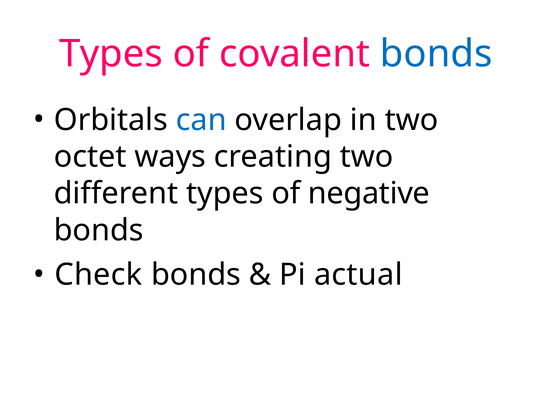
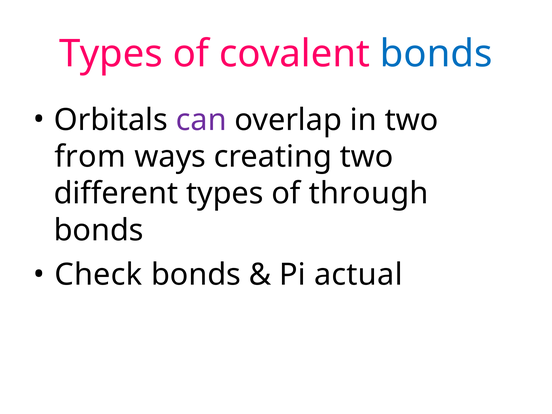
can colour: blue -> purple (201, 120)
octet: octet -> from (90, 157)
negative: negative -> through (369, 193)
